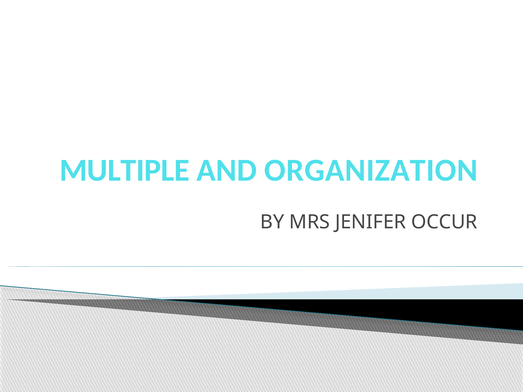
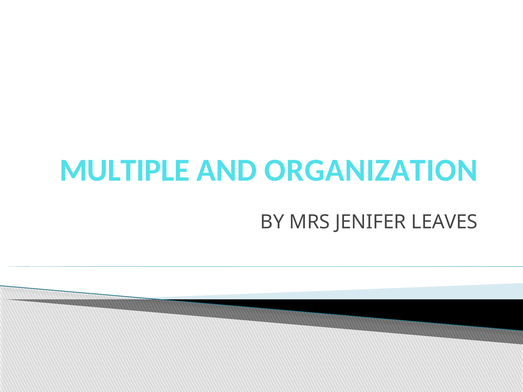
FORMS: FORMS -> ABOVE (444, 200)
OCCUR: OCCUR -> LEAVES (444, 222)
